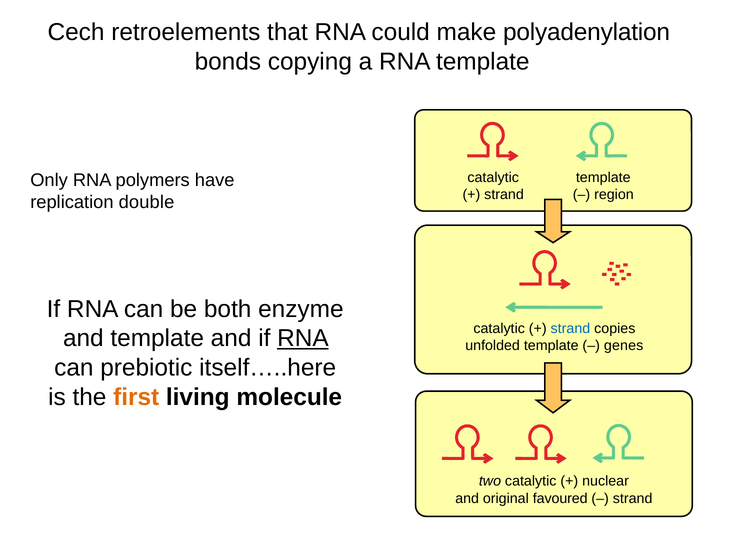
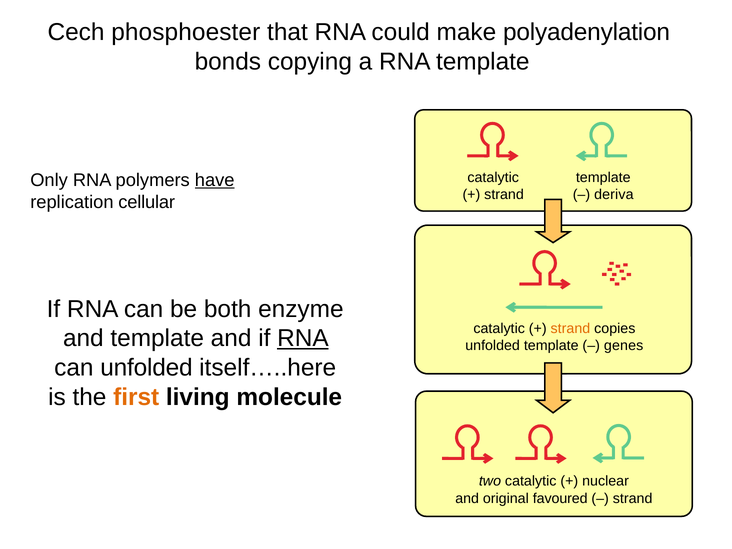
retroelements: retroelements -> phosphoester (186, 32)
have underline: none -> present (215, 180)
region: region -> deriva (614, 194)
double: double -> cellular (147, 202)
strand colour: blue -> orange (570, 328)
can prebiotic: prebiotic -> unfolded (146, 368)
